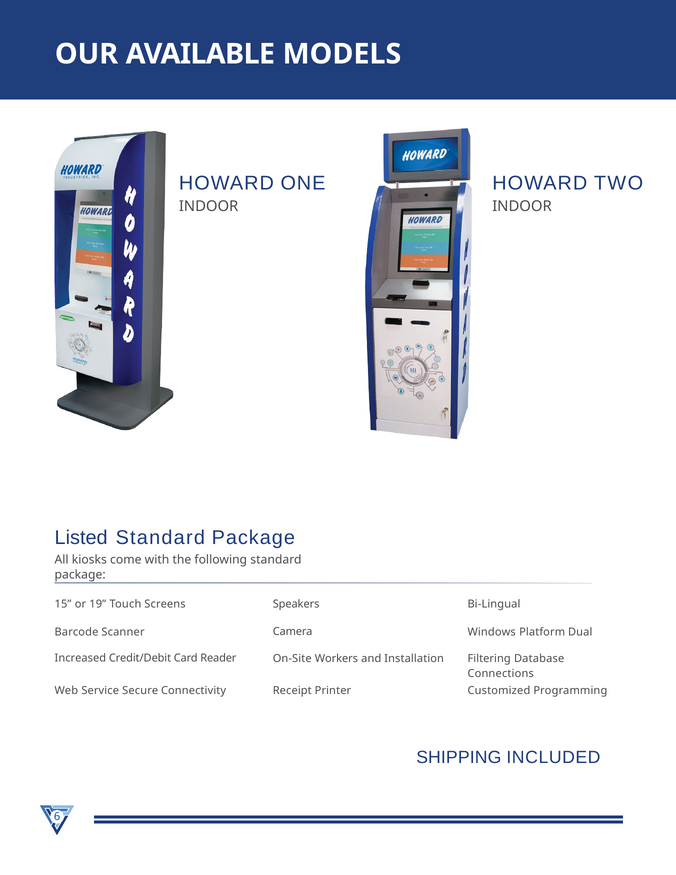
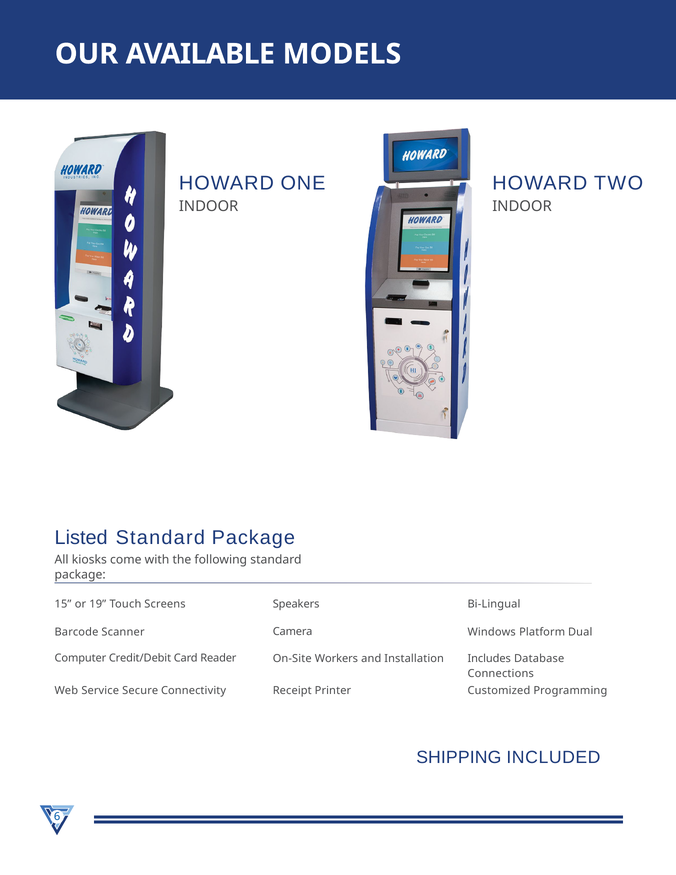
Increased: Increased -> Computer (80, 658)
Filtering: Filtering -> Includes (489, 658)
